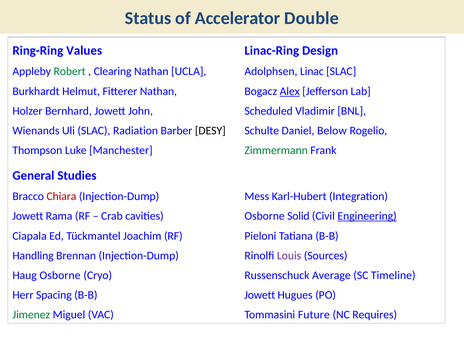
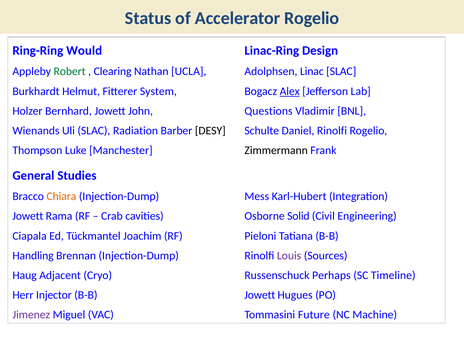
Accelerator Double: Double -> Rogelio (312, 18)
Values: Values -> Would (84, 51)
Fitterer Nathan: Nathan -> System (158, 91)
Scheduled: Scheduled -> Questions (269, 111)
Daniel Below: Below -> Rinolfi (332, 131)
Zimmermann colour: green -> black (276, 150)
Chiara colour: red -> orange (61, 196)
Engineering underline: present -> none (367, 216)
Haug Osborne: Osborne -> Adjacent (60, 275)
Average: Average -> Perhaps (331, 275)
Spacing: Spacing -> Injector (54, 295)
Jimenez colour: green -> purple (31, 315)
Requires: Requires -> Machine (375, 315)
